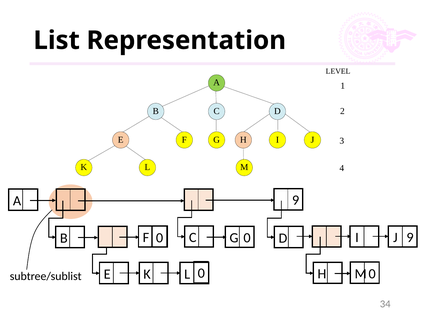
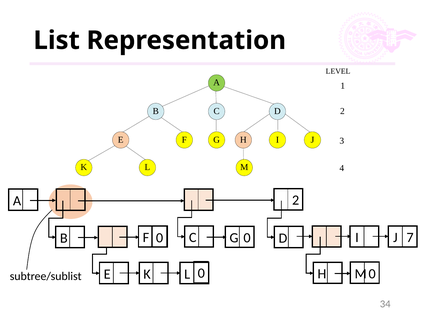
A 9: 9 -> 2 (296, 200)
J 9: 9 -> 7 (410, 237)
